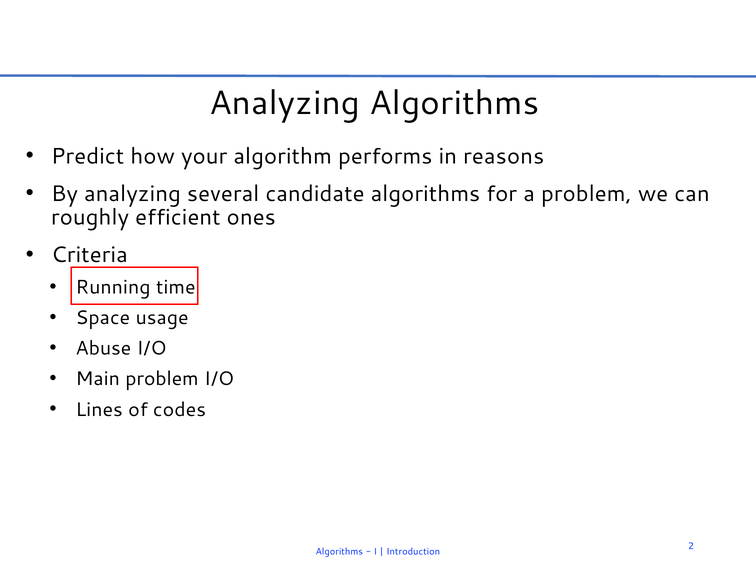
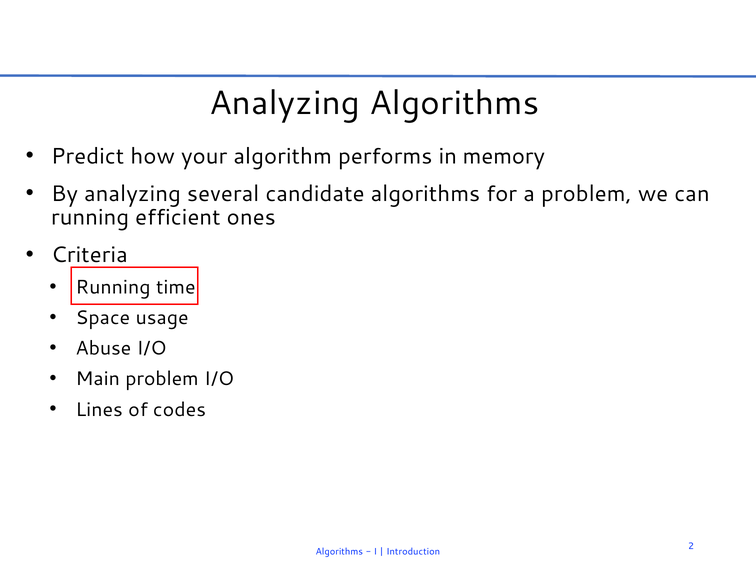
reasons: reasons -> memory (504, 156)
roughly: roughly -> running (90, 217)
